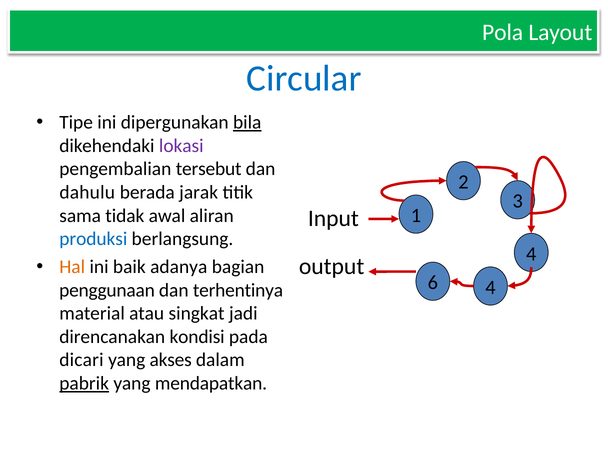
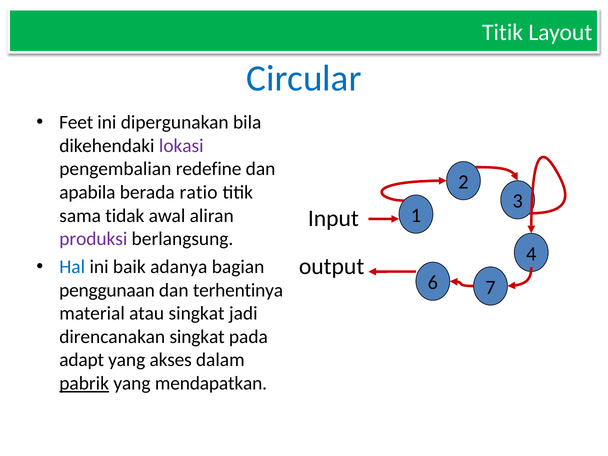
Pola: Pola -> Titik (503, 33)
Tipe: Tipe -> Feet (76, 122)
bila underline: present -> none (247, 122)
tersebut: tersebut -> redefine (209, 169)
dahulu: dahulu -> apabila (87, 192)
jarak: jarak -> ratio (199, 192)
produksi colour: blue -> purple (93, 239)
Hal colour: orange -> blue (72, 267)
6 4: 4 -> 7 (491, 287)
direncanakan kondisi: kondisi -> singkat (197, 337)
dicari: dicari -> adapt (82, 360)
